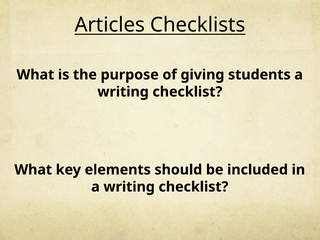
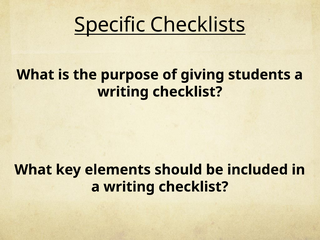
Articles: Articles -> Specific (110, 25)
